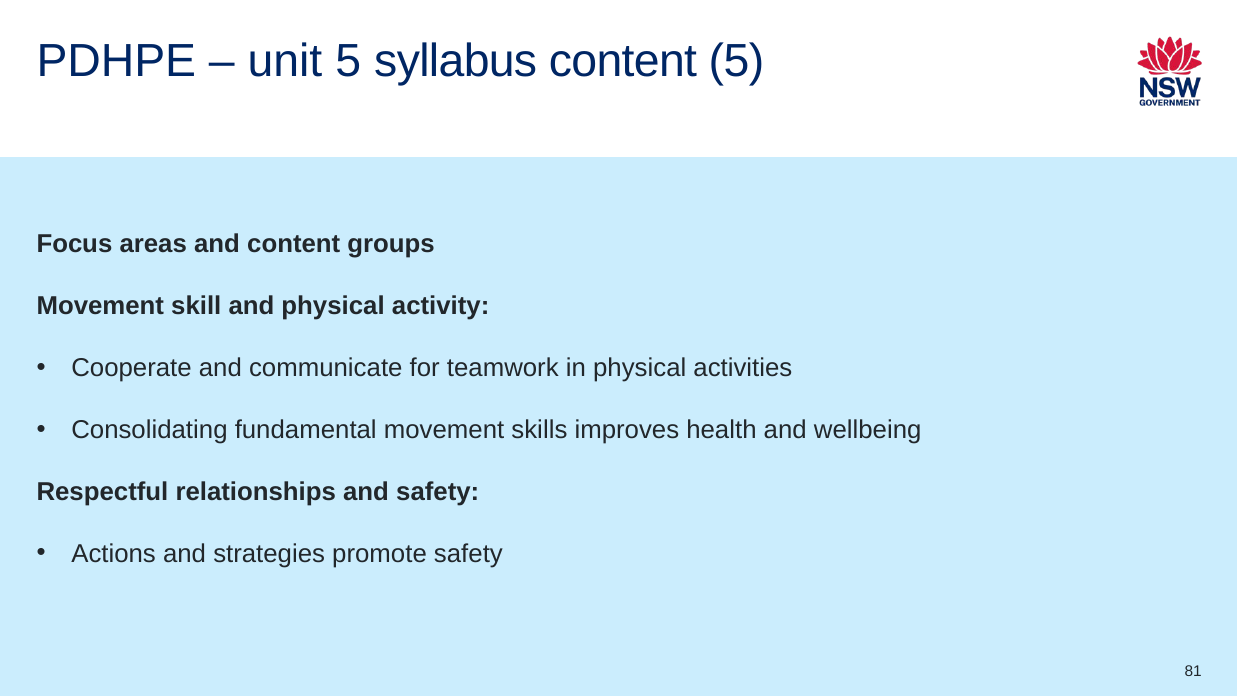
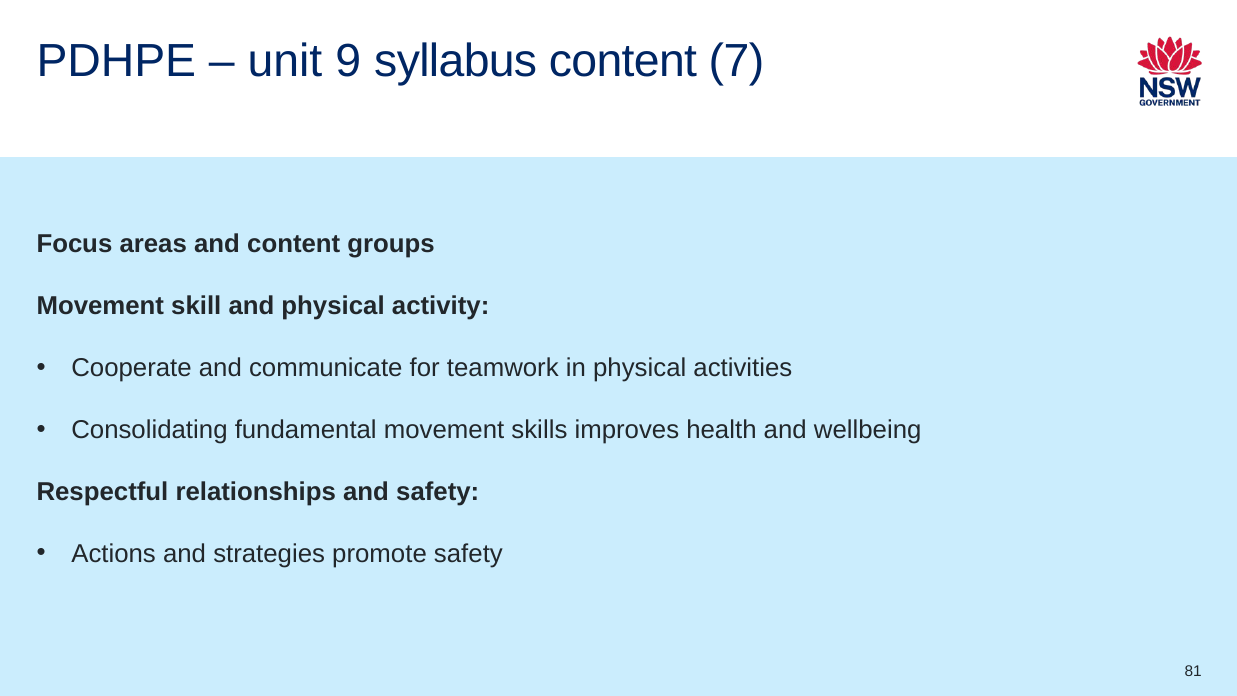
unit 5: 5 -> 9 (348, 61)
content 5: 5 -> 7 (736, 61)
